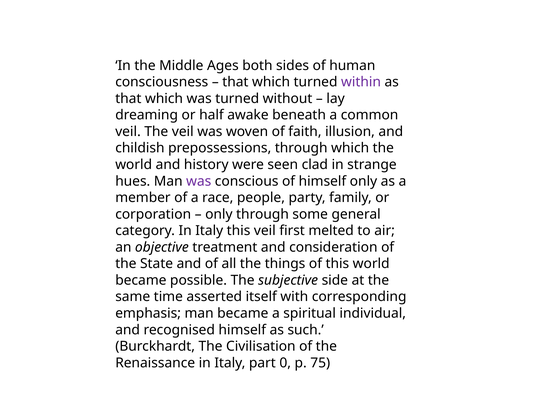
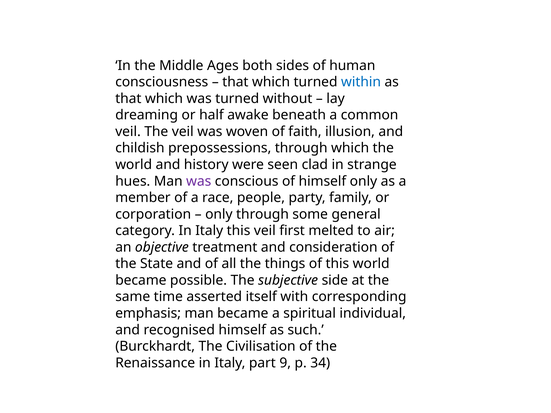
within colour: purple -> blue (361, 82)
0: 0 -> 9 (285, 363)
75: 75 -> 34 (320, 363)
